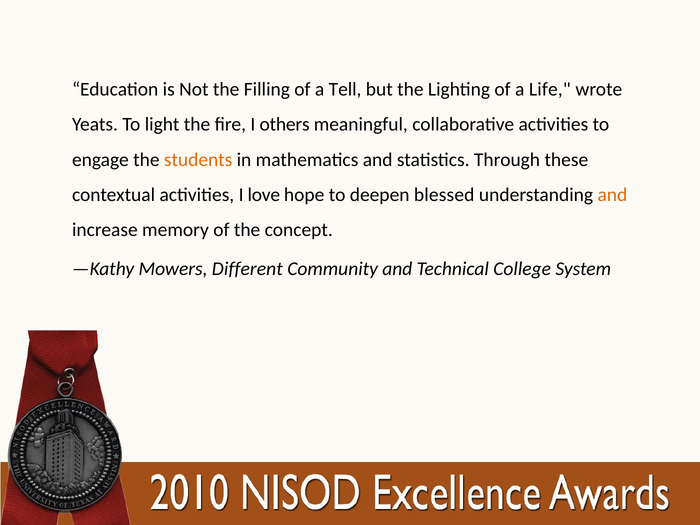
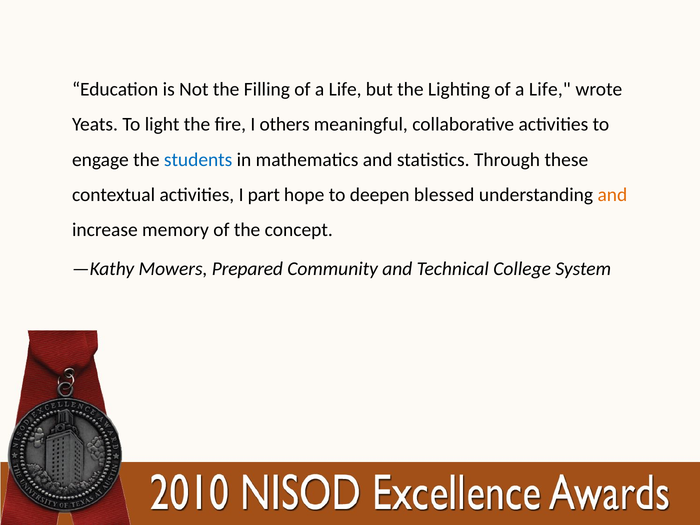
Filling of a Tell: Tell -> Life (345, 90)
students colour: orange -> blue (198, 160)
love: love -> part (264, 195)
Different: Different -> Prepared (247, 269)
